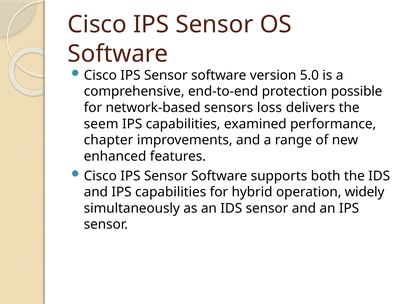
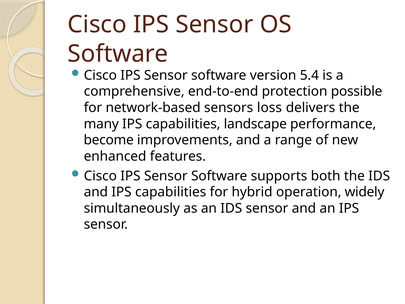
5.0: 5.0 -> 5.4 (309, 75)
seem: seem -> many (101, 124)
examined: examined -> landscape (255, 124)
chapter: chapter -> become (109, 140)
